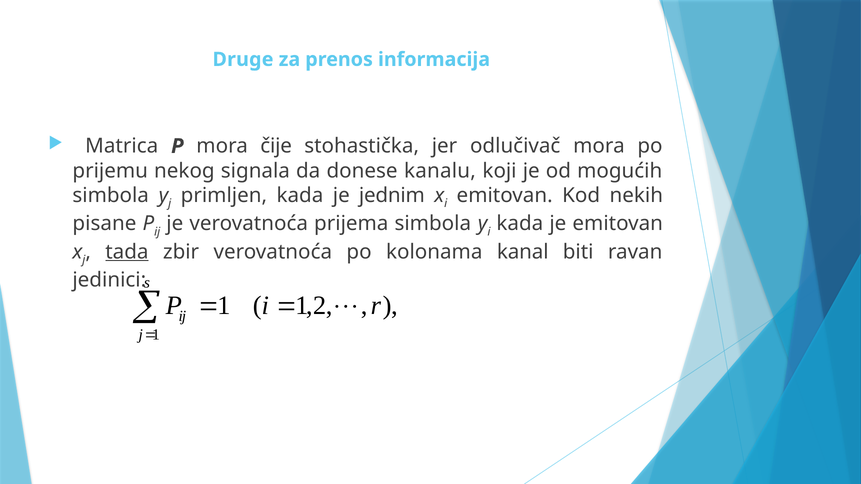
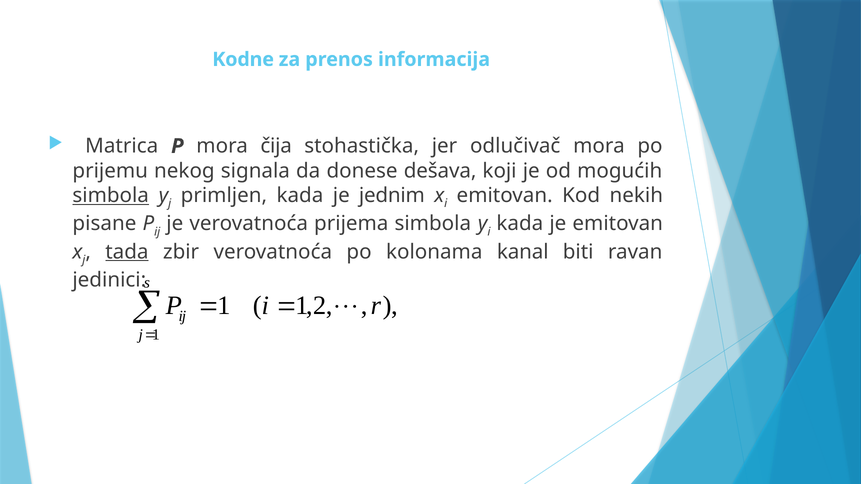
Druge: Druge -> Kodne (243, 59)
čije: čije -> čija (276, 146)
kanalu: kanalu -> dešava (440, 171)
simbola underline: none -> present (111, 196)
